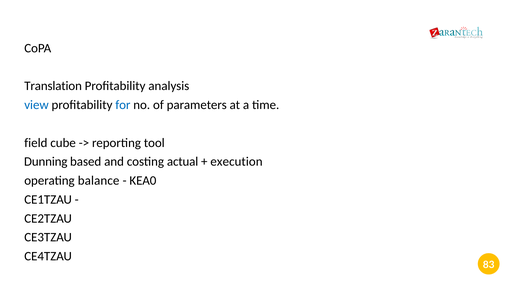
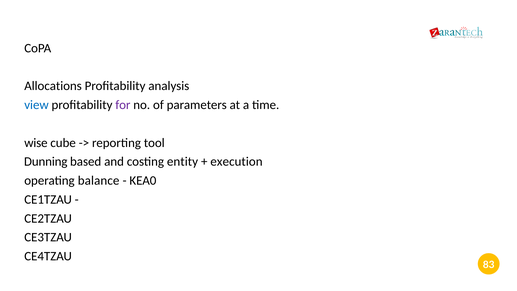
Translation: Translation -> Allocations (53, 86)
for colour: blue -> purple (123, 105)
field: field -> wise (36, 143)
actual: actual -> entity (182, 162)
